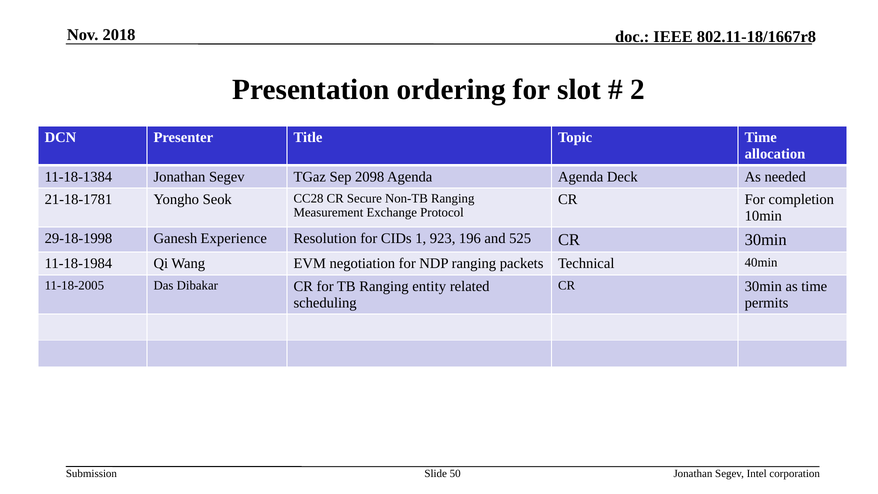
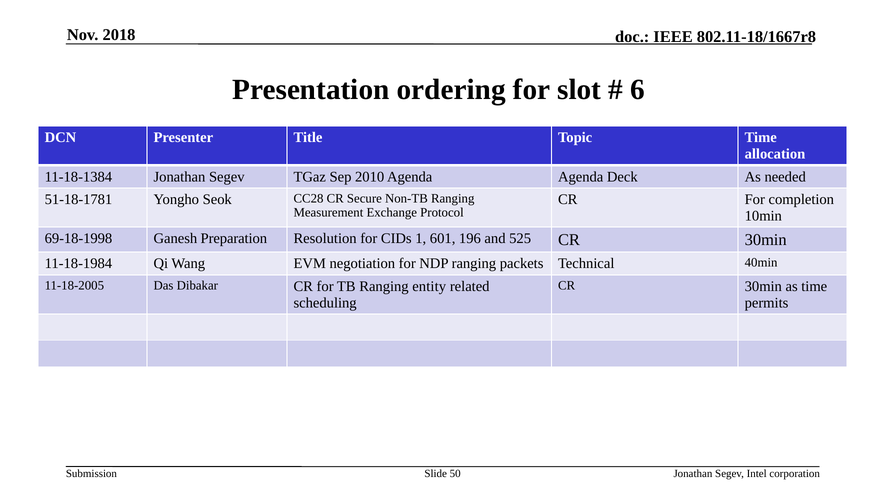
2: 2 -> 6 (638, 90)
2098: 2098 -> 2010 (370, 177)
21-18-1781: 21-18-1781 -> 51-18-1781 (78, 199)
29-18-1998: 29-18-1998 -> 69-18-1998 (78, 239)
Experience: Experience -> Preparation (234, 239)
923: 923 -> 601 (443, 239)
